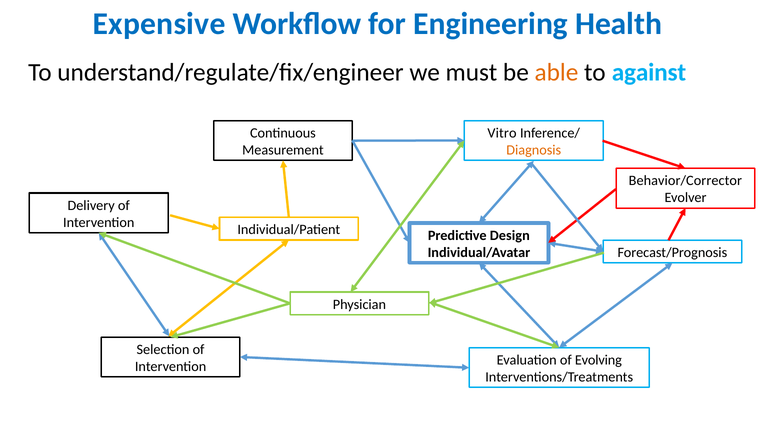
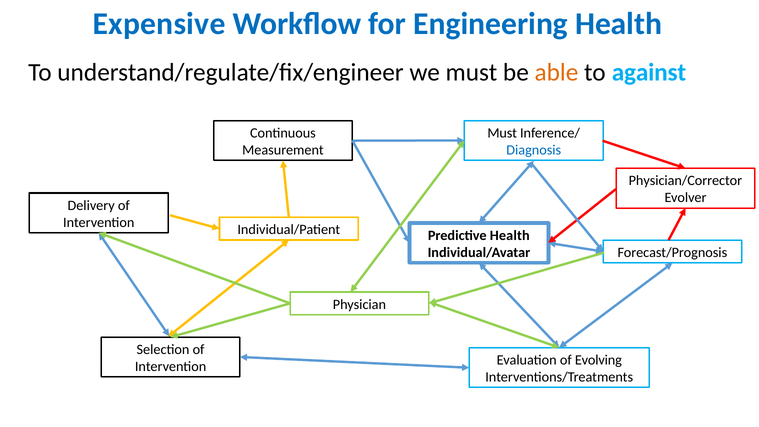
Vitro: Vitro -> Must (502, 133)
Diagnosis colour: orange -> blue (534, 150)
Behavior/Corrector: Behavior/Corrector -> Physician/Corrector (685, 181)
Design: Design -> Health (510, 235)
